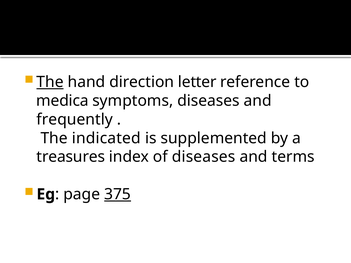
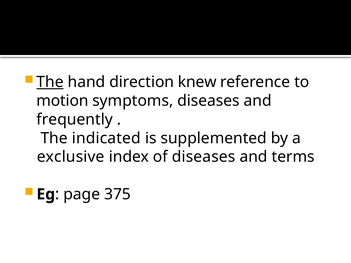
letter: letter -> knew (197, 82)
medica: medica -> motion (62, 101)
treasures: treasures -> exclusive (71, 157)
375 underline: present -> none (118, 194)
